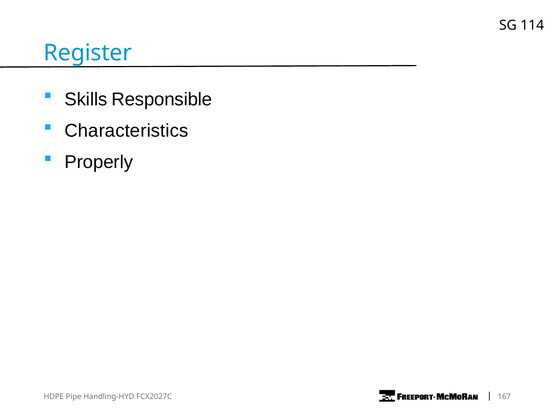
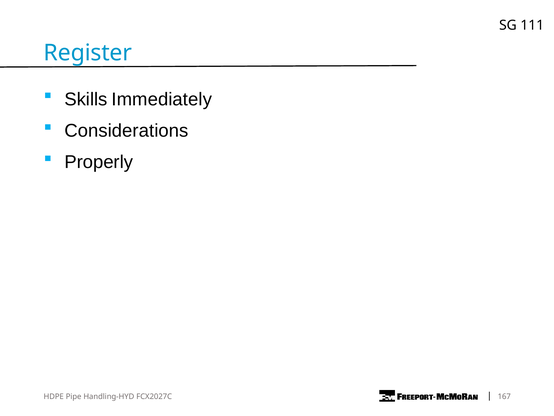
114: 114 -> 111 (532, 25)
Responsible: Responsible -> Immediately (162, 99)
Characteristics: Characteristics -> Considerations (126, 131)
